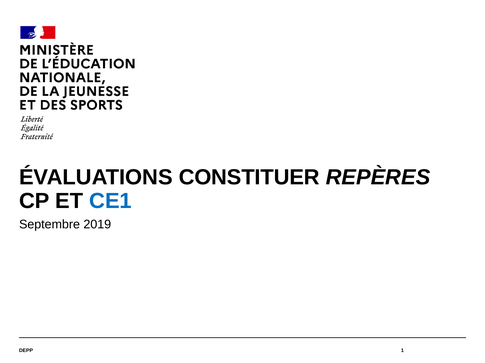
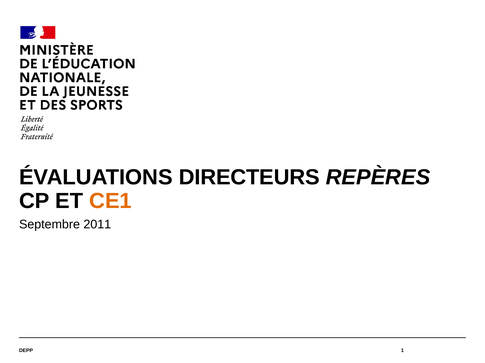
CONSTITUER: CONSTITUER -> DIRECTEURS (249, 178)
CE1 colour: blue -> orange (111, 201)
2019: 2019 -> 2011 (97, 225)
